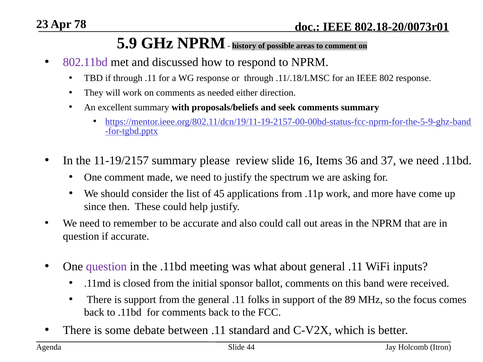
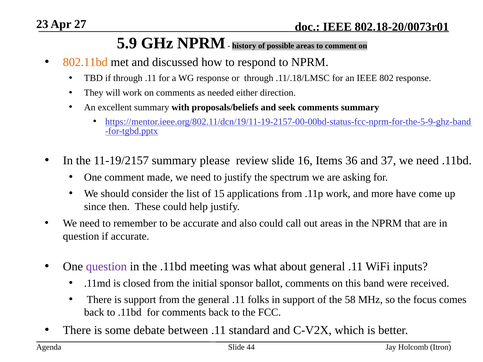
78: 78 -> 27 (80, 24)
802.11bd colour: purple -> orange (85, 62)
45: 45 -> 15 (219, 194)
89: 89 -> 58 (350, 300)
